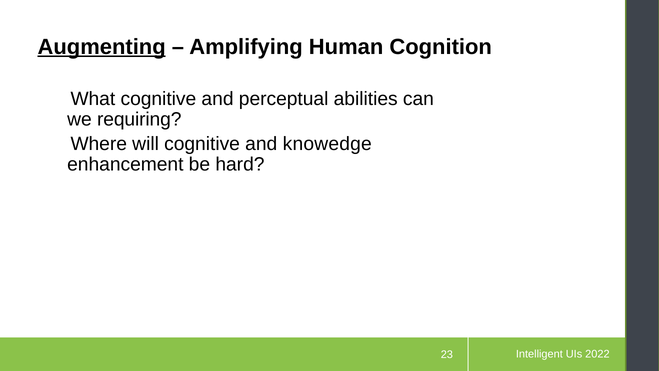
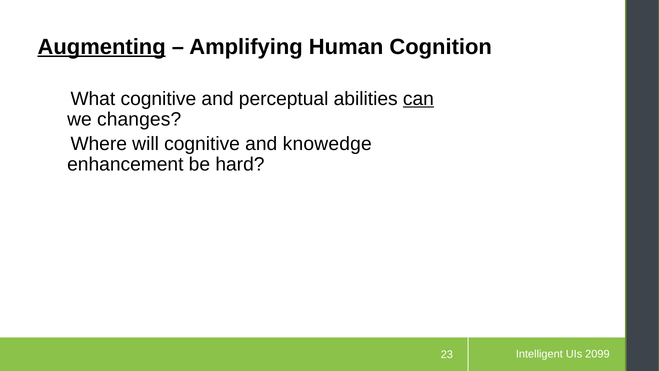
can underline: none -> present (418, 99)
requiring: requiring -> changes (139, 119)
2022: 2022 -> 2099 (597, 354)
